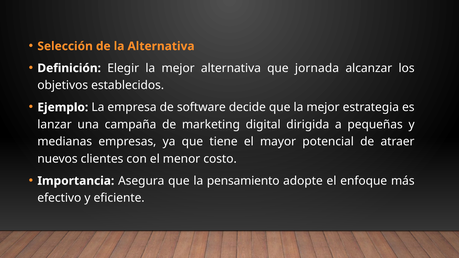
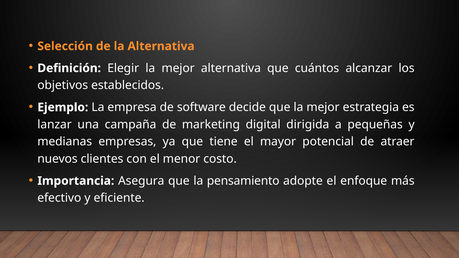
jornada: jornada -> cuántos (317, 68)
